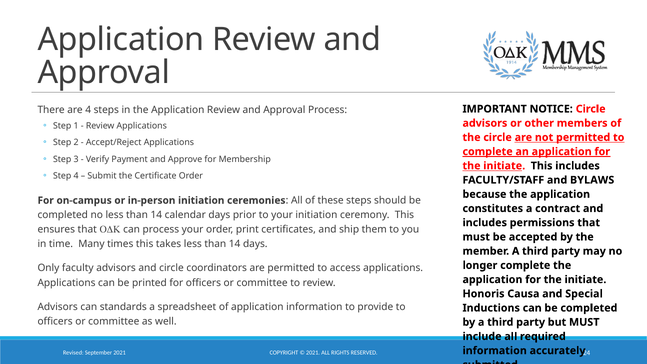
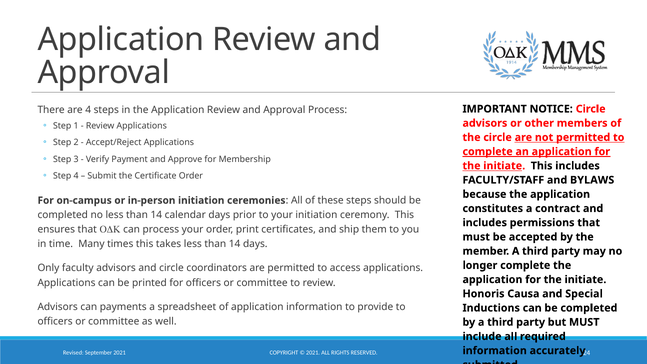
standards: standards -> payments (123, 307)
